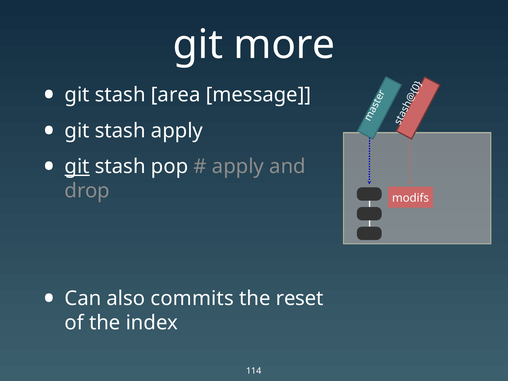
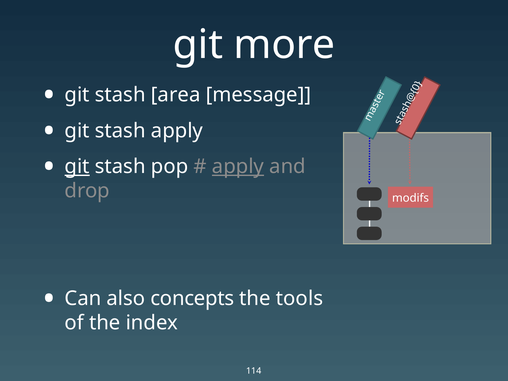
apply underline: none -> present (238, 167)
commits: commits -> concepts (192, 298)
reset: reset -> tools (299, 298)
